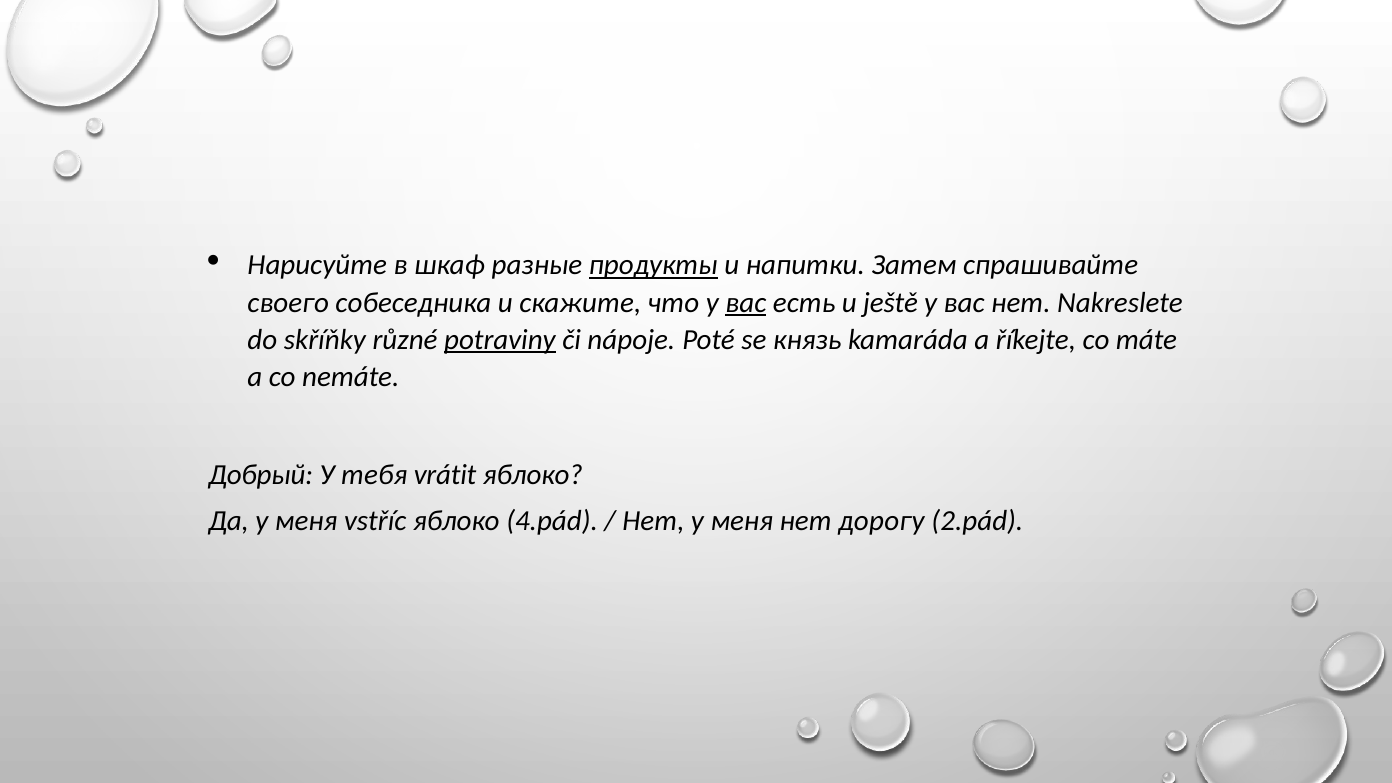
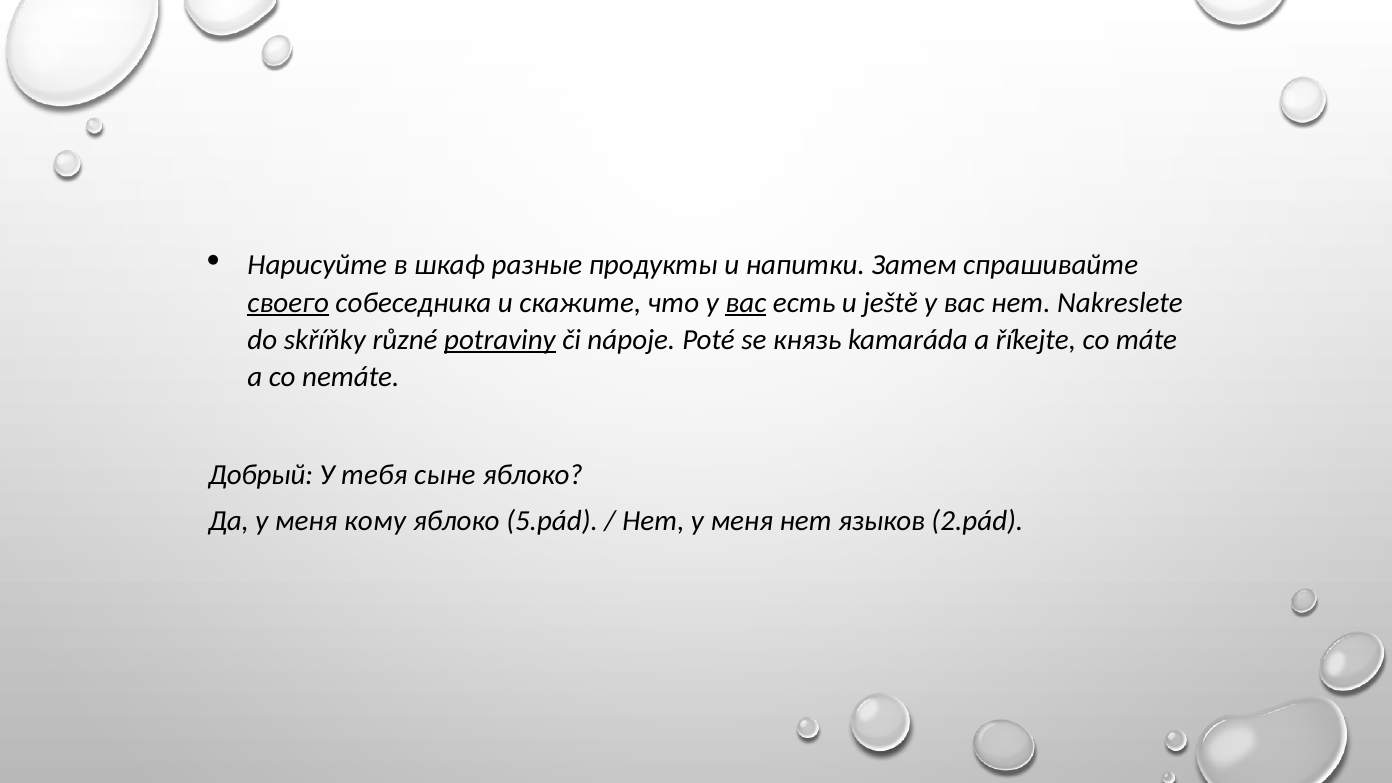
продукты underline: present -> none (653, 265)
своего underline: none -> present (288, 303)
vrátit: vrátit -> сыне (445, 475)
vstříc: vstříc -> кому (375, 521)
4.pád: 4.pád -> 5.pád (552, 521)
дорогу: дорогу -> языков (882, 521)
